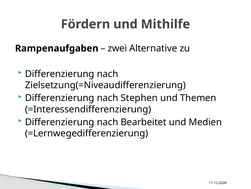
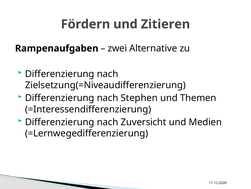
Mithilfe: Mithilfe -> Zitieren (165, 24)
Bearbeitet: Bearbeitet -> Zuversicht (144, 122)
